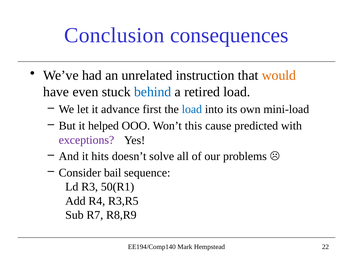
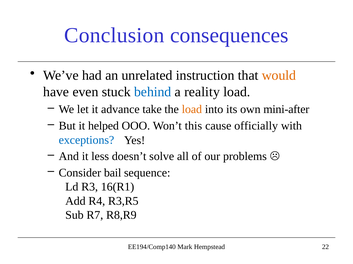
retired: retired -> reality (202, 92)
first: first -> take (152, 110)
load colour: blue -> orange (192, 110)
mini-load: mini-load -> mini-after (286, 110)
predicted: predicted -> officially (256, 126)
exceptions colour: purple -> blue (86, 140)
hits: hits -> less (100, 157)
50(R1: 50(R1 -> 16(R1 (118, 187)
